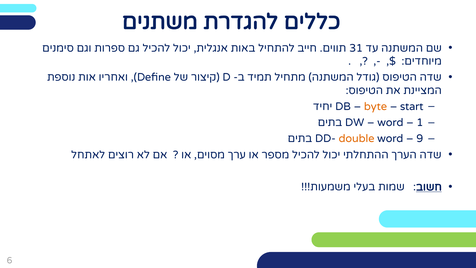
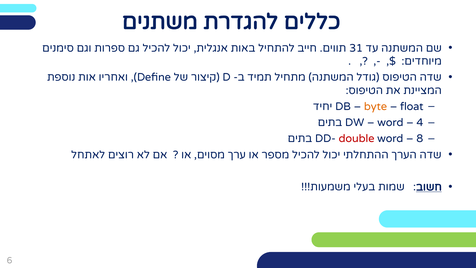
start: start -> float (412, 106)
1: 1 -> 4 (420, 122)
double colour: orange -> red (357, 139)
9: 9 -> 8 (420, 139)
